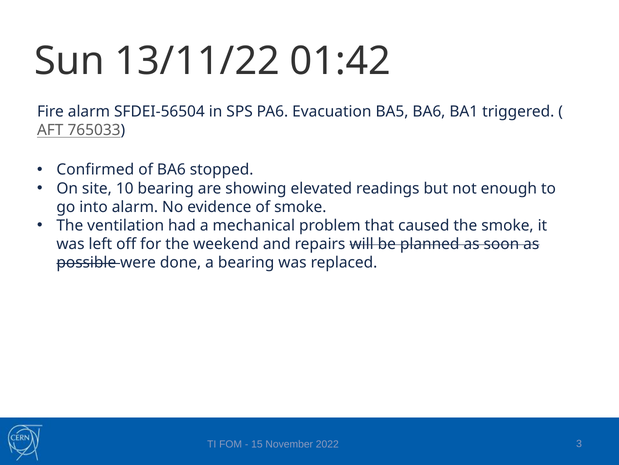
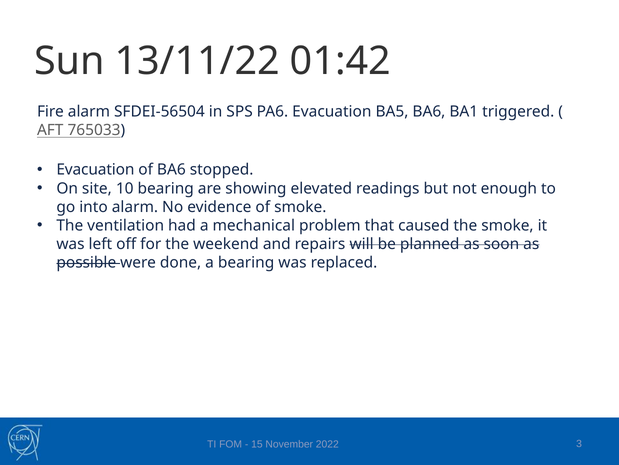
Confirmed: Confirmed -> Evacuation (95, 170)
